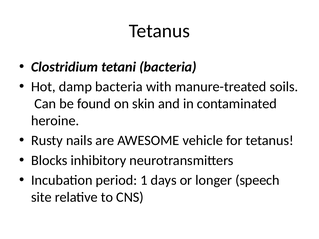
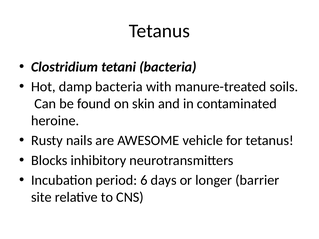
1: 1 -> 6 (144, 180)
speech: speech -> barrier (257, 180)
